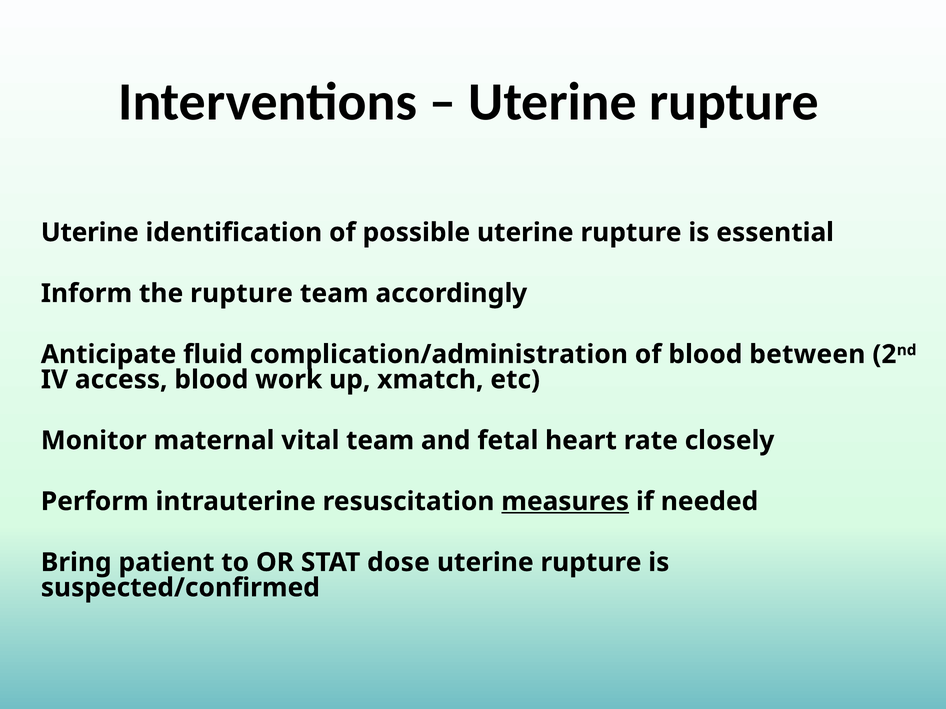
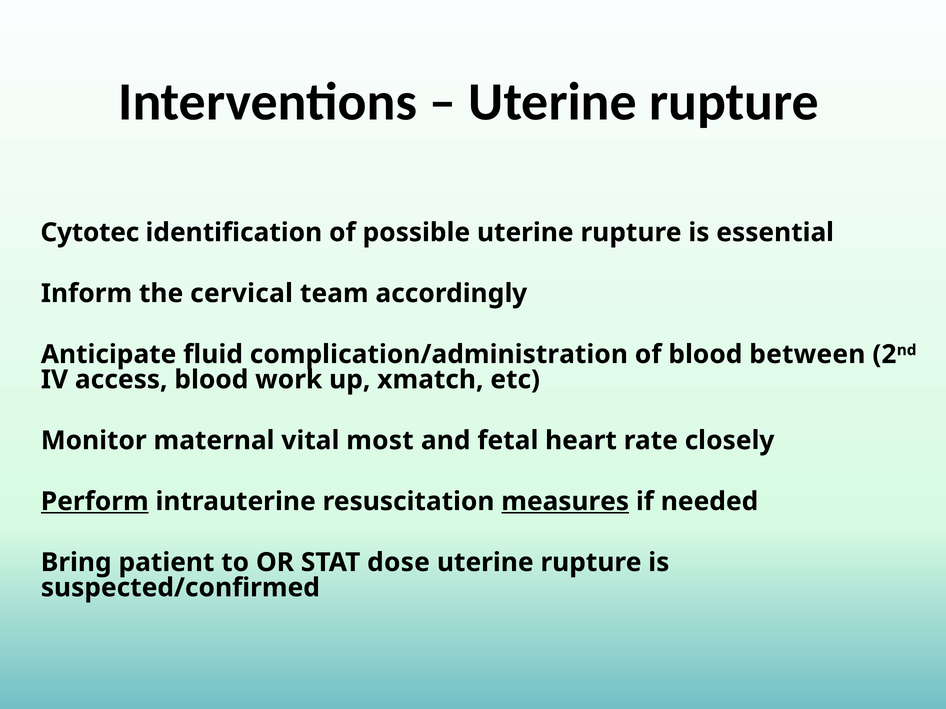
Uterine: Uterine -> Cytotec (90, 233)
the rupture: rupture -> cervical (242, 294)
vital team: team -> most (380, 441)
Perform underline: none -> present (95, 502)
